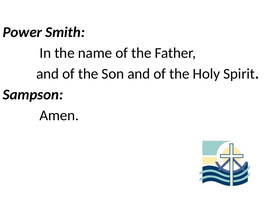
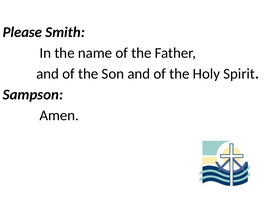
Power: Power -> Please (22, 32)
